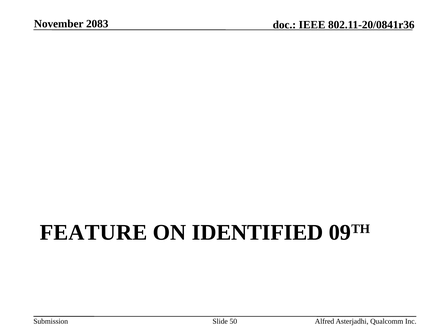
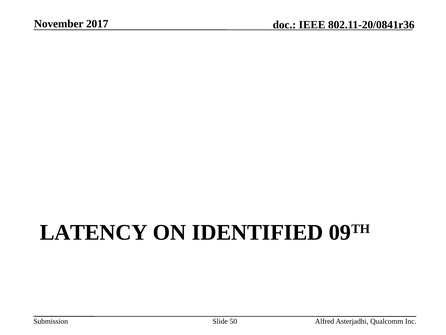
2083: 2083 -> 2017 (97, 24)
FEATURE: FEATURE -> LATENCY (94, 232)
